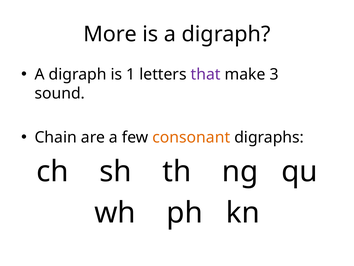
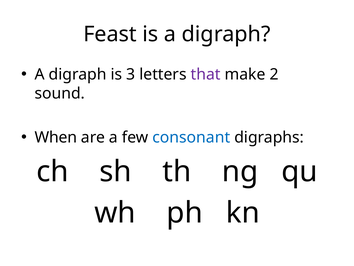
More: More -> Feast (110, 34)
1: 1 -> 3 (131, 74)
3: 3 -> 2 (274, 74)
Chain: Chain -> When (56, 137)
consonant colour: orange -> blue (191, 137)
